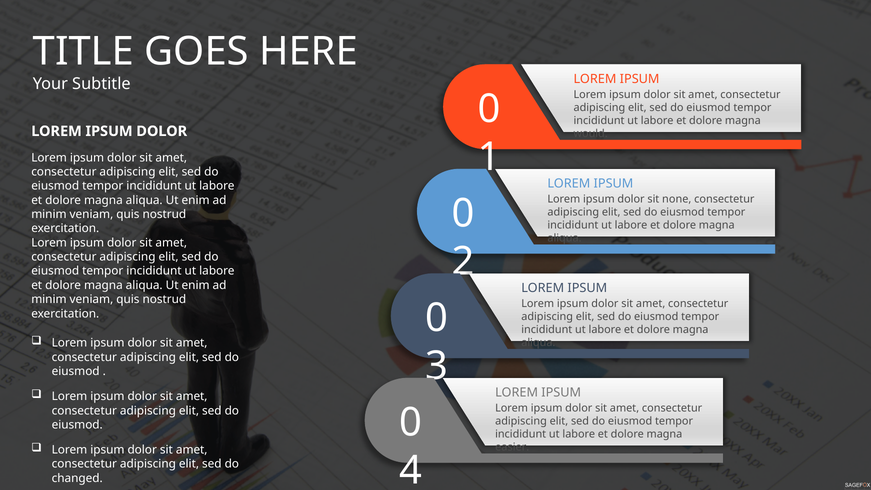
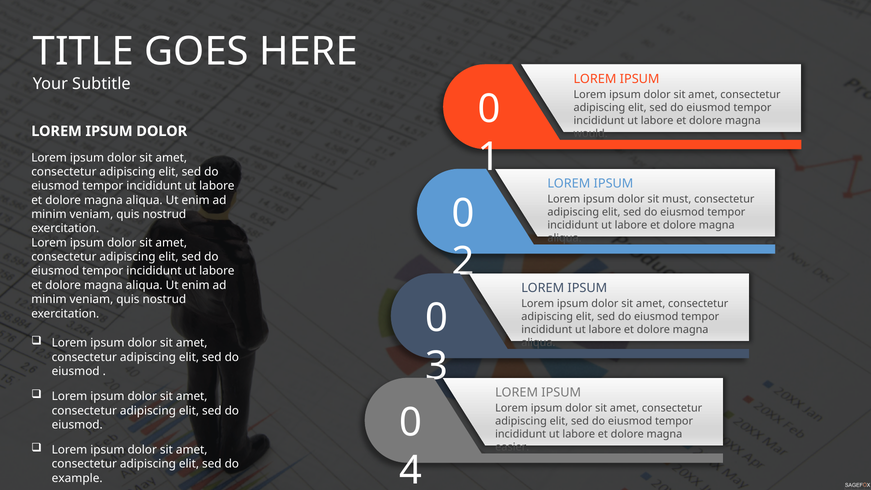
none: none -> must (677, 199)
changed: changed -> example (77, 478)
